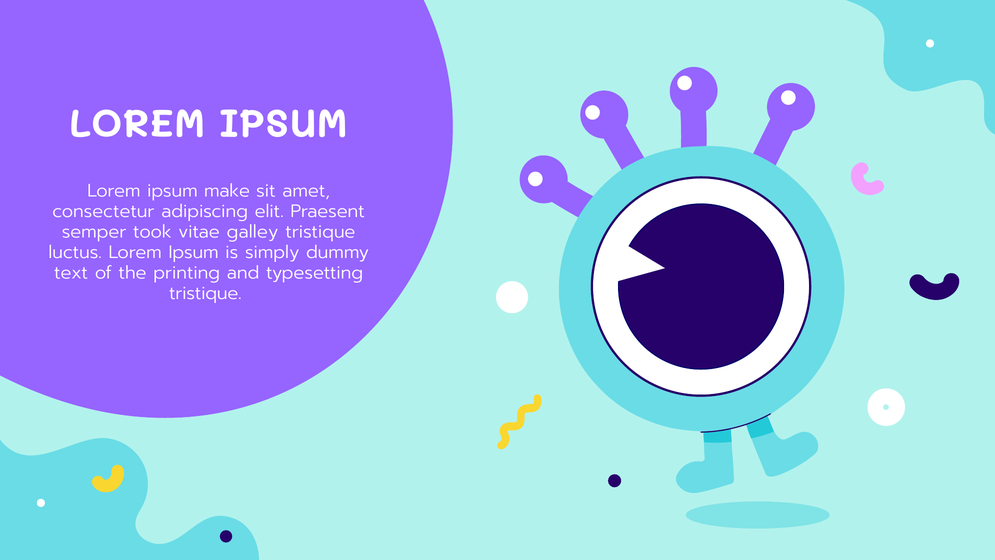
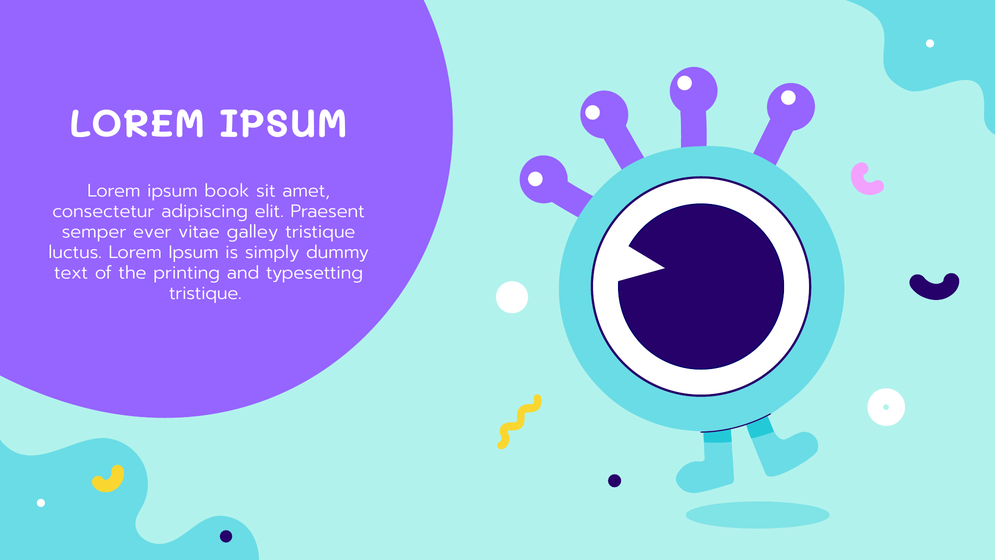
make: make -> book (227, 191)
took: took -> ever (152, 232)
